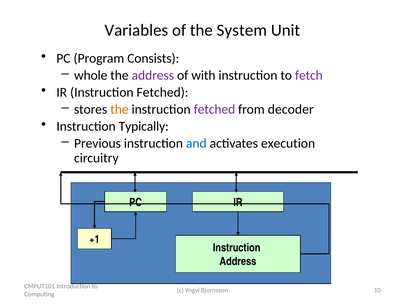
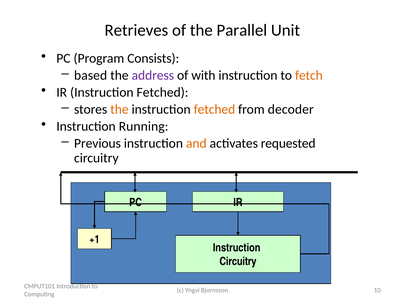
Variables: Variables -> Retrieves (136, 30)
System: System -> Parallel (242, 30)
whole: whole -> based (91, 75)
fetch colour: purple -> orange (309, 75)
fetched colour: purple -> orange (214, 109)
Typically: Typically -> Running (144, 126)
and colour: blue -> orange (196, 143)
execution: execution -> requested (288, 143)
Address: Address -> Circuitry (238, 261)
